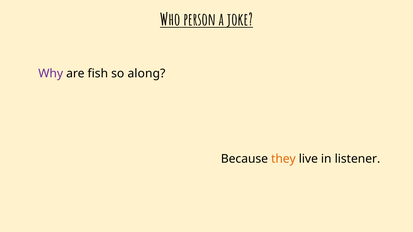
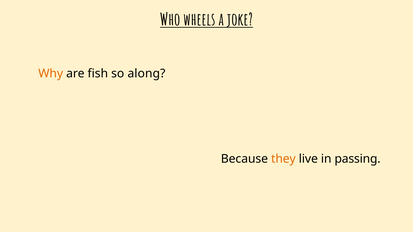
person: person -> wheels (199, 20)
Why colour: purple -> orange (51, 74)
listener: listener -> passing (358, 159)
